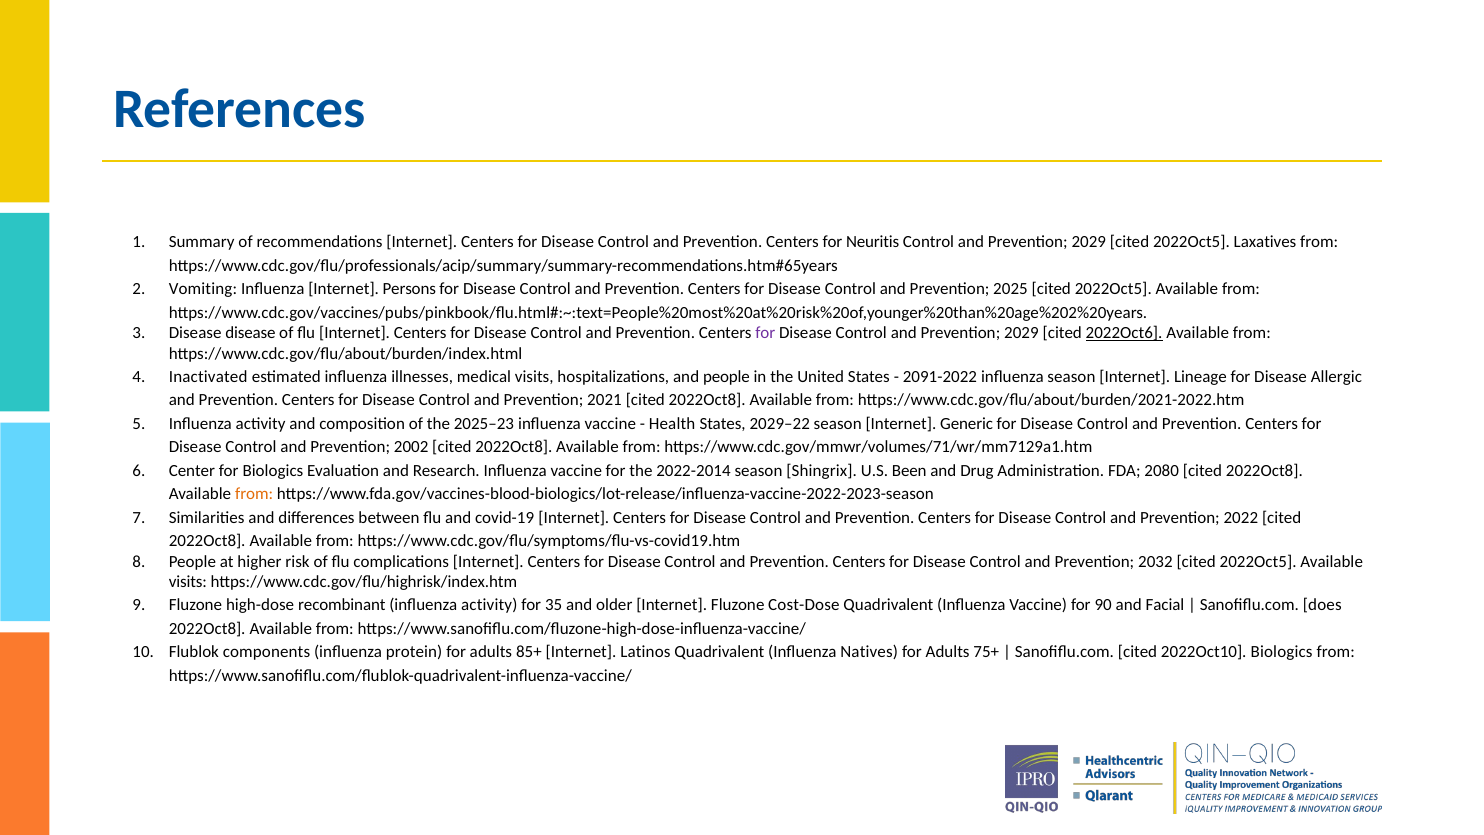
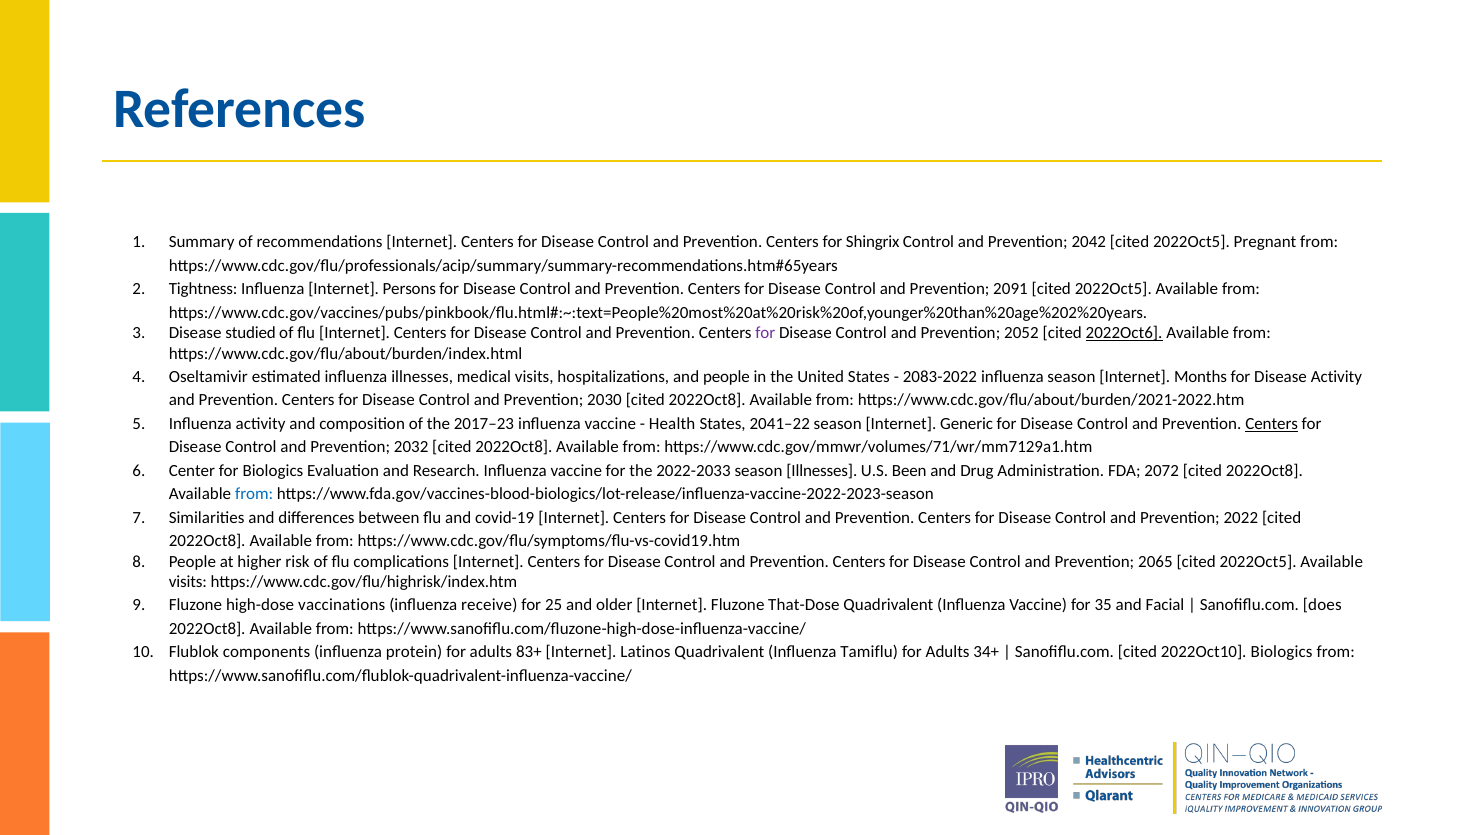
Neuritis: Neuritis -> Shingrix (873, 242)
2029: 2029 -> 2042 (1089, 242)
Laxatives: Laxatives -> Pregnant (1265, 242)
Vomiting: Vomiting -> Tightness (203, 289)
2025: 2025 -> 2091 (1010, 289)
Disease disease: disease -> studied (250, 333)
2029: 2029 -> 2052 (1021, 333)
Inactivated: Inactivated -> Oseltamivir (208, 377)
2091-2022: 2091-2022 -> 2083-2022 (940, 377)
Lineage: Lineage -> Months (1200, 377)
Disease Allergic: Allergic -> Activity (1336, 377)
2021: 2021 -> 2030 (604, 400)
2025–23: 2025–23 -> 2017–23 (484, 424)
2029–22: 2029–22 -> 2041–22 (780, 424)
Centers underline: none -> present (1272, 424)
2002: 2002 -> 2032 (411, 447)
2022-2014: 2022-2014 -> 2022-2033 (693, 471)
season Shingrix: Shingrix -> Illnesses (822, 471)
2080: 2080 -> 2072 (1162, 471)
from colour: orange -> blue (254, 494)
2032: 2032 -> 2065 (1155, 561)
recombinant: recombinant -> vaccinations (342, 605)
activity: activity -> receive (489, 605)
35: 35 -> 25 (554, 605)
Cost-Dose: Cost-Dose -> That-Dose (804, 605)
90: 90 -> 35 (1103, 605)
85+: 85+ -> 83+ (529, 652)
Natives: Natives -> Tamiflu (869, 652)
75+: 75+ -> 34+ (986, 652)
